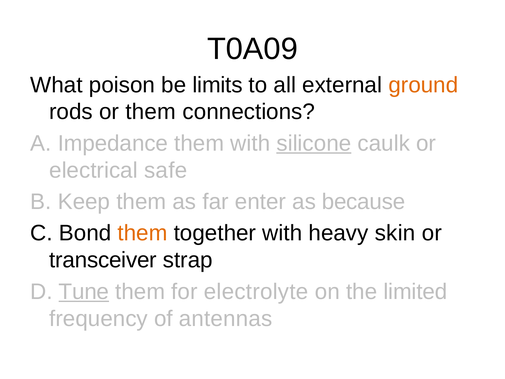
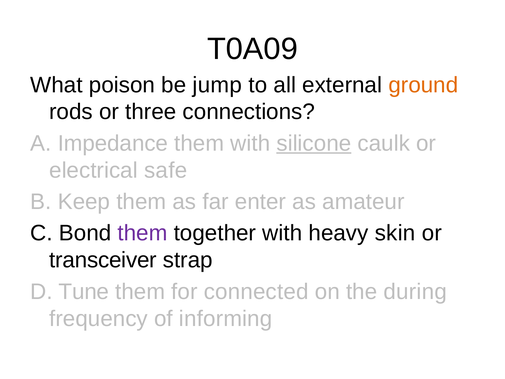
limits: limits -> jump (217, 85)
or them: them -> three (151, 112)
because: because -> amateur (363, 202)
them colour: orange -> purple (143, 233)
Tune underline: present -> none (84, 291)
electrolyte: electrolyte -> connected (256, 291)
limited: limited -> during (415, 291)
antennas: antennas -> informing (226, 318)
